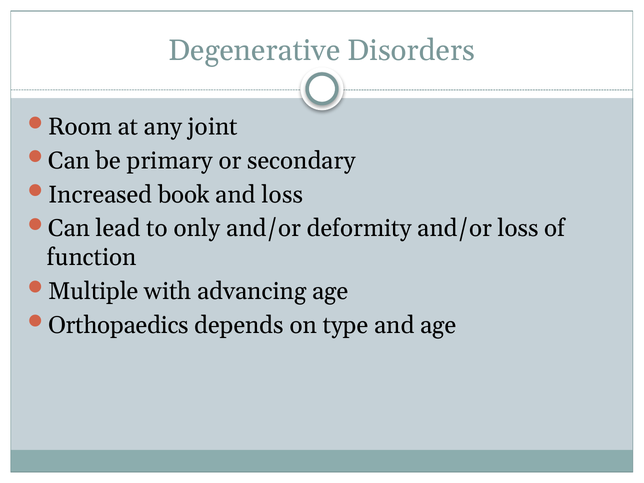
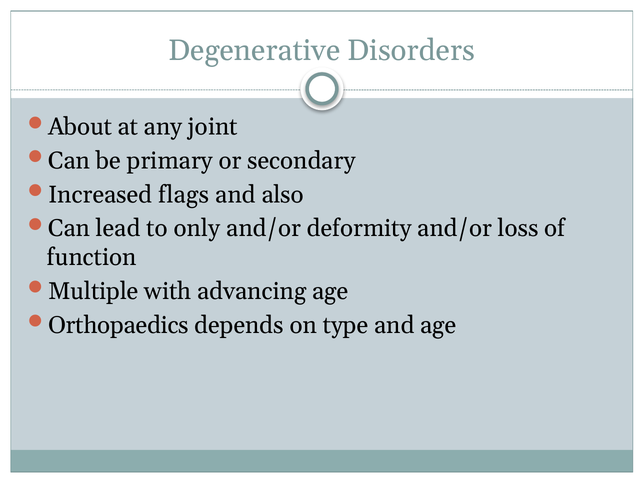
Room: Room -> About (80, 127)
book: book -> flags (184, 195)
and loss: loss -> also (283, 195)
